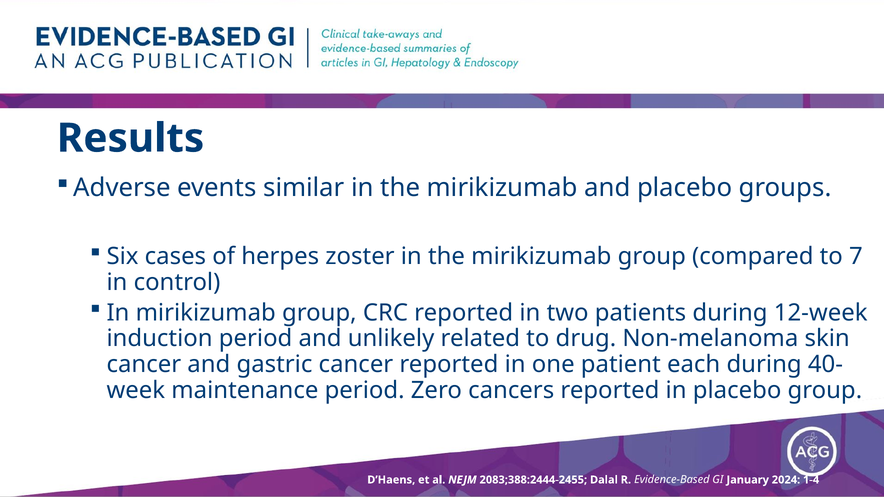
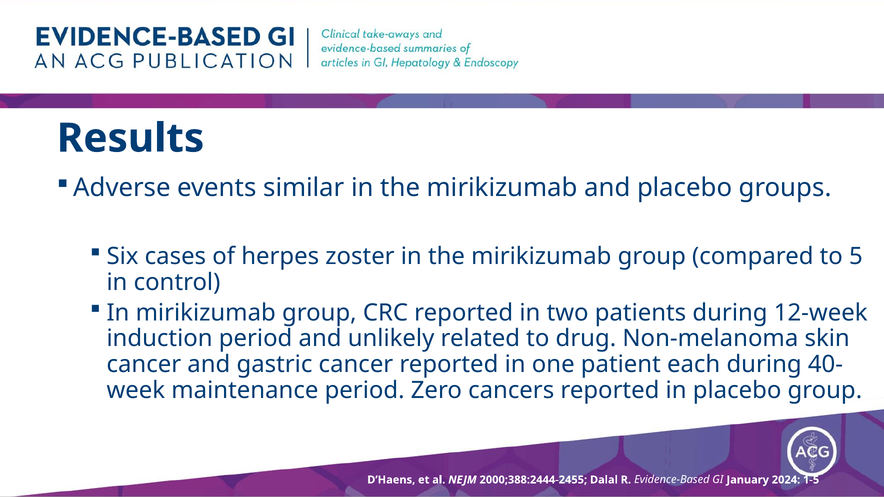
7: 7 -> 5 (856, 256)
2083;388:2444-2455: 2083;388:2444-2455 -> 2000;388:2444-2455 (533, 480)
1-4: 1-4 -> 1-5 (811, 480)
